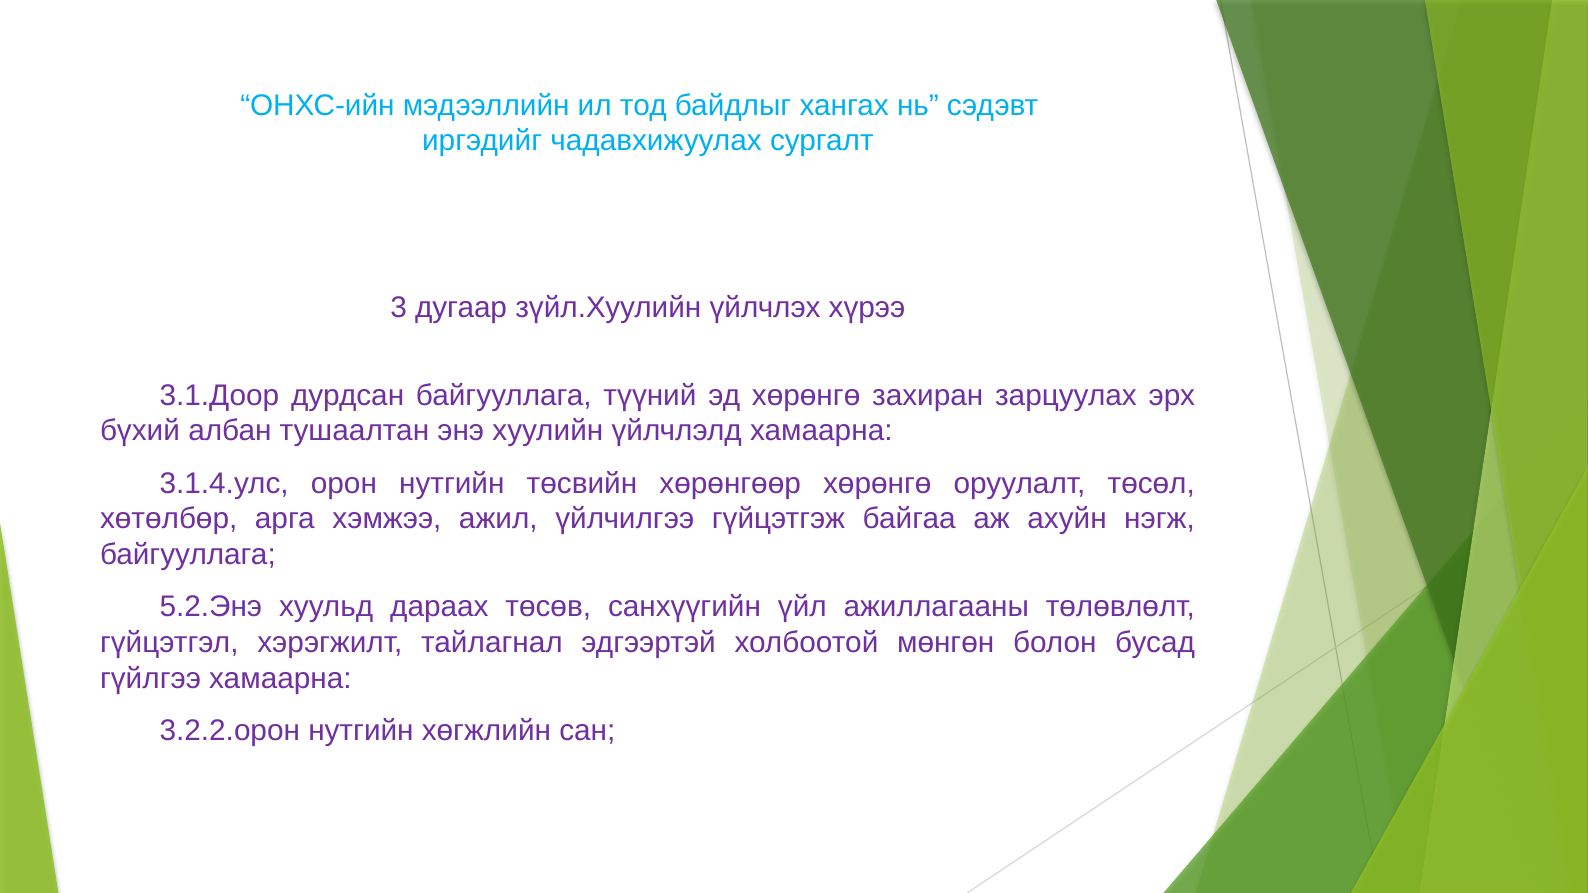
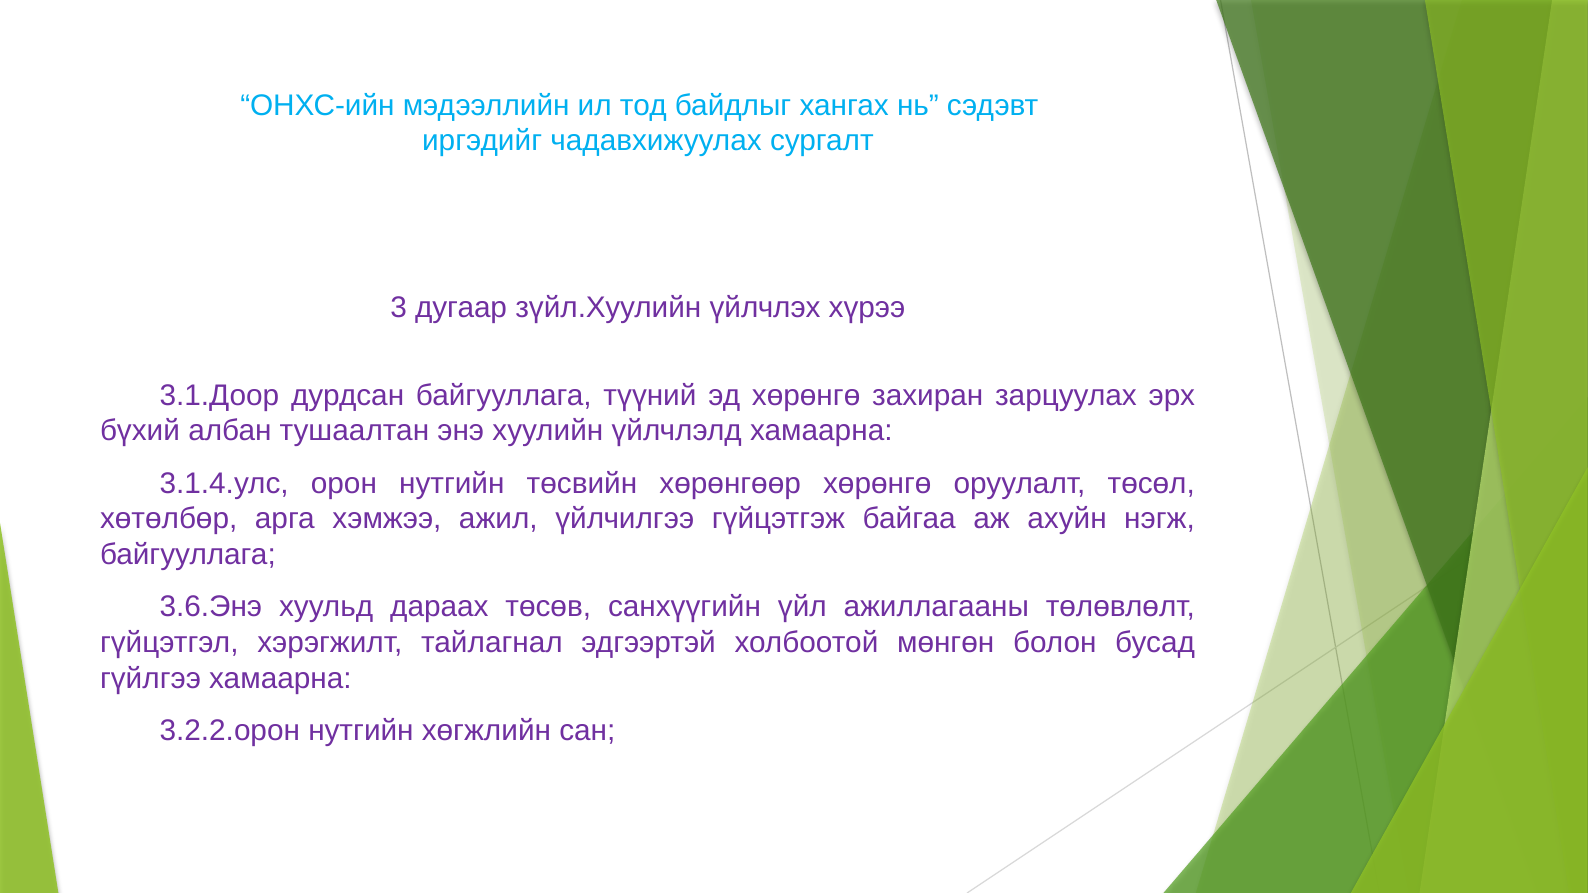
5.2.Энэ: 5.2.Энэ -> 3.6.Энэ (211, 607)
